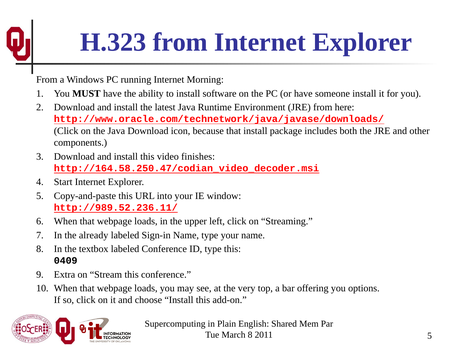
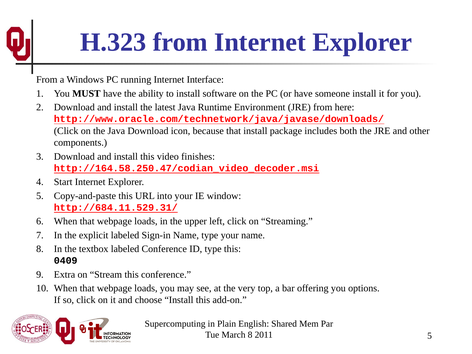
Morning: Morning -> Interface (205, 80)
http://989.52.236.11/: http://989.52.236.11/ -> http://684.11.529.31/ (116, 208)
already: already -> explicit (94, 235)
